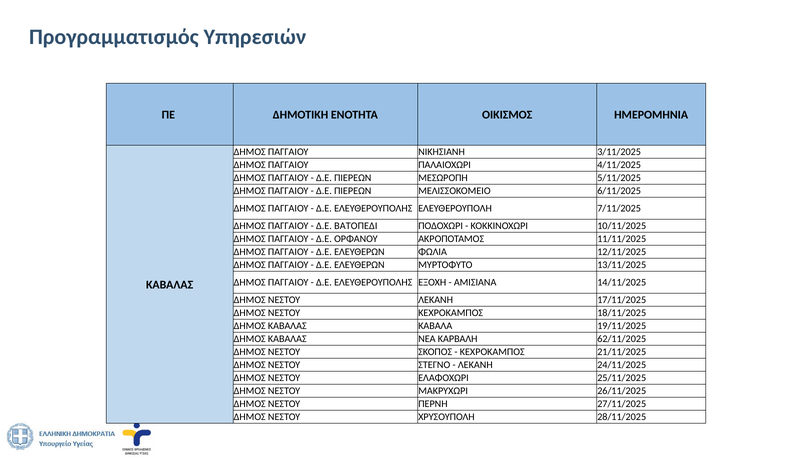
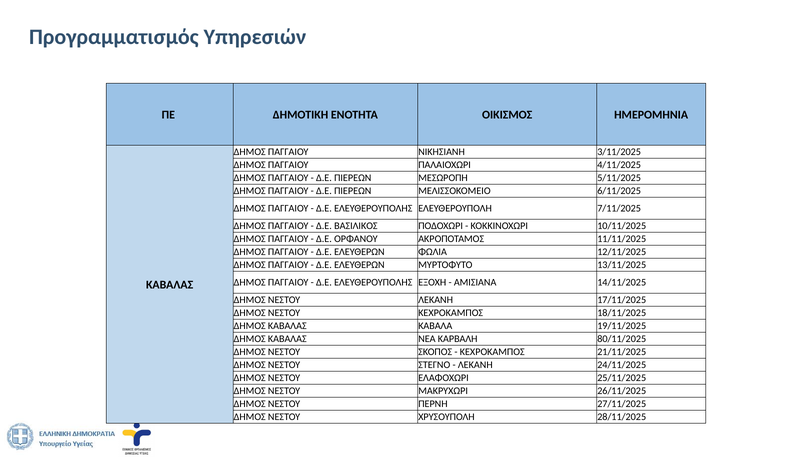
ΒΑΤΟΠΕΔΙ: ΒΑΤΟΠΕΔΙ -> ΒΑΣΙΛΙΚΟΣ (356, 226)
62/11/2025: 62/11/2025 -> 80/11/2025 (622, 339)
